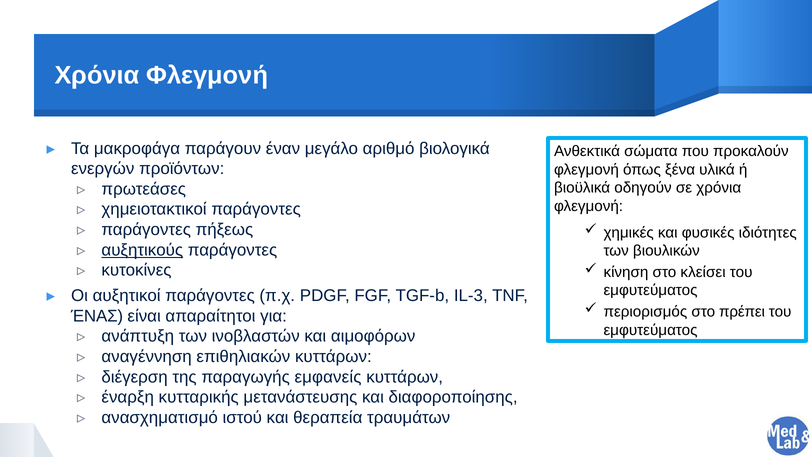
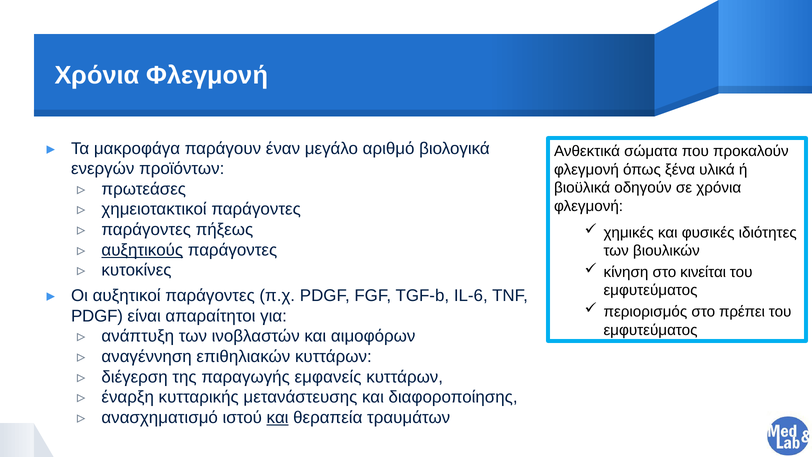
κλείσει: κλείσει -> κινείται (703, 272)
IL-3: IL-3 -> IL-6 (471, 296)
ΈΝΑΣ: ΈΝΑΣ -> PDGF (97, 316)
και underline: none -> present (278, 417)
